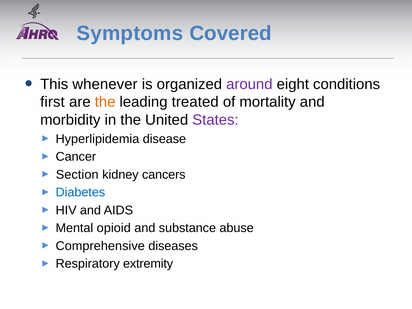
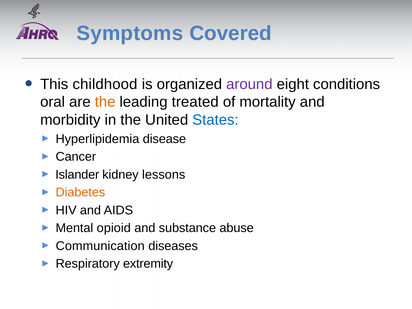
whenever: whenever -> childhood (105, 84)
first: first -> oral (53, 102)
States colour: purple -> blue (215, 120)
Section: Section -> Islander (77, 175)
cancers: cancers -> lessons (164, 175)
Diabetes colour: blue -> orange (80, 192)
Comprehensive: Comprehensive -> Communication (100, 246)
